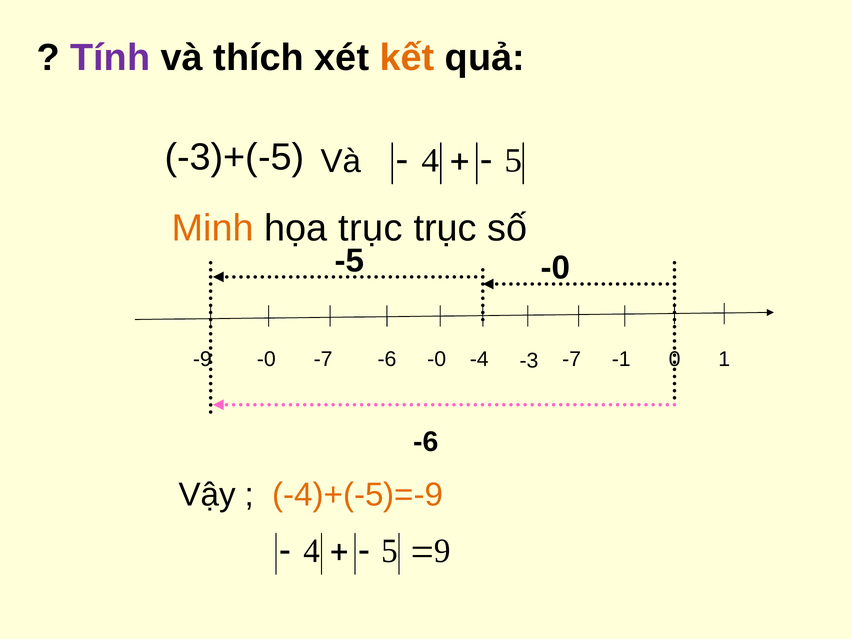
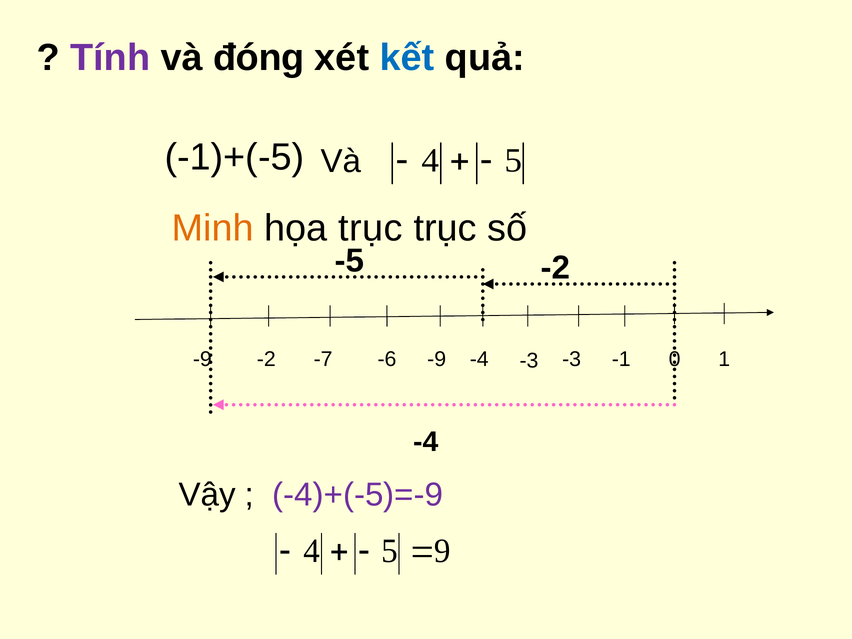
thích: thích -> đóng (259, 58)
kết colour: orange -> blue (407, 58)
-3)+(-5: -3)+(-5 -> -1)+(-5 (234, 157)
-0: -0 -> -2 (556, 268)
-0: -0 -> -2 (266, 359)
-0: -0 -> -9 (437, 359)
-7: -7 -> -3 (572, 359)
-6: -6 -> -4 (426, 442)
-4)+(-5)=-9 colour: orange -> purple (358, 495)
